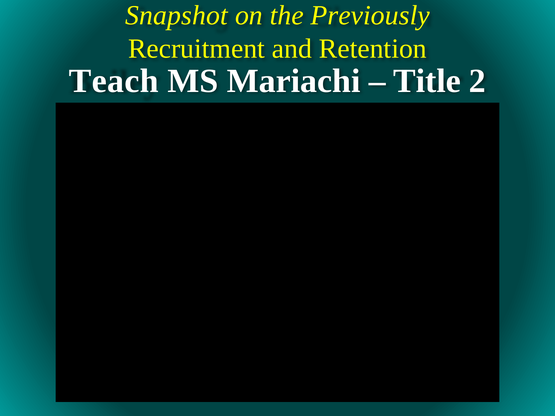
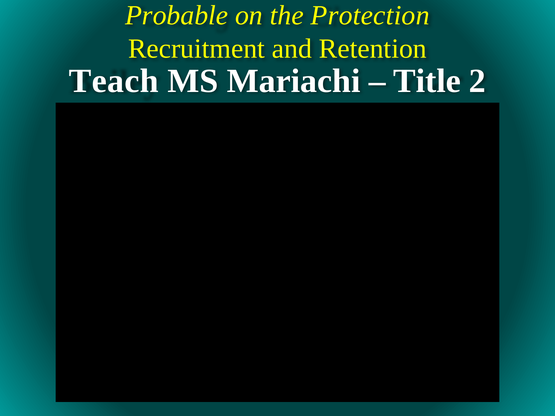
Snapshot: Snapshot -> Probable (177, 15)
Previously: Previously -> Protection (370, 15)
